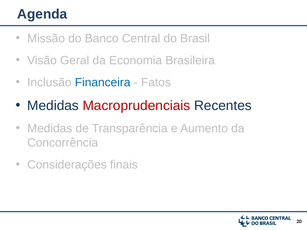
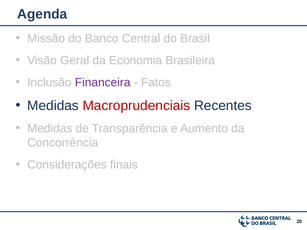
Financeira colour: blue -> purple (103, 83)
